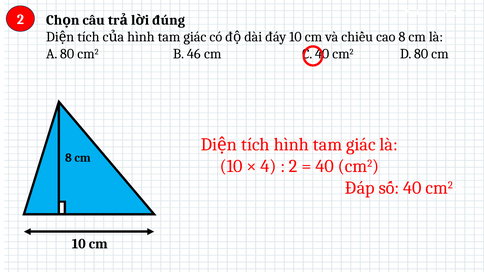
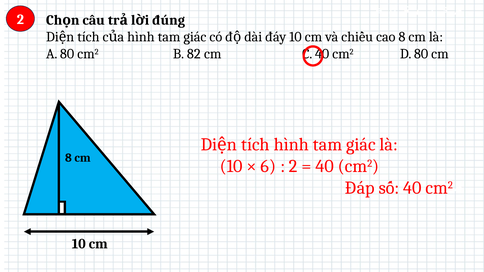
46: 46 -> 82 (194, 54)
4: 4 -> 6 (268, 166)
